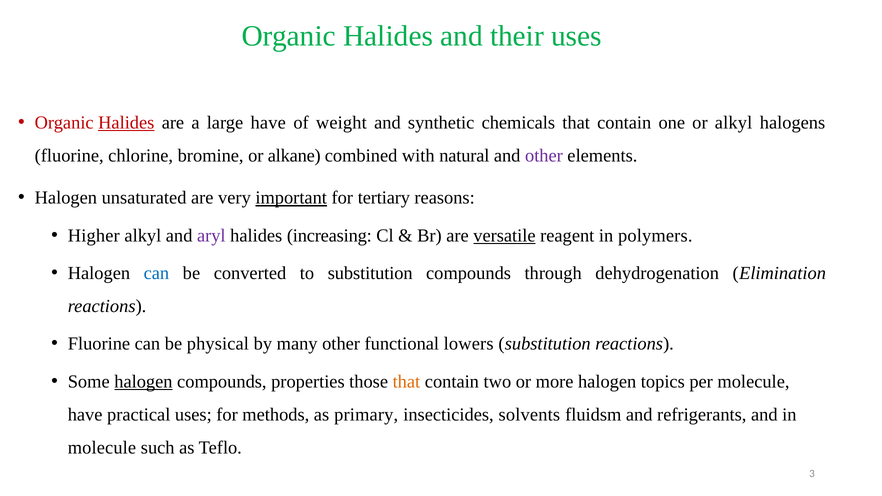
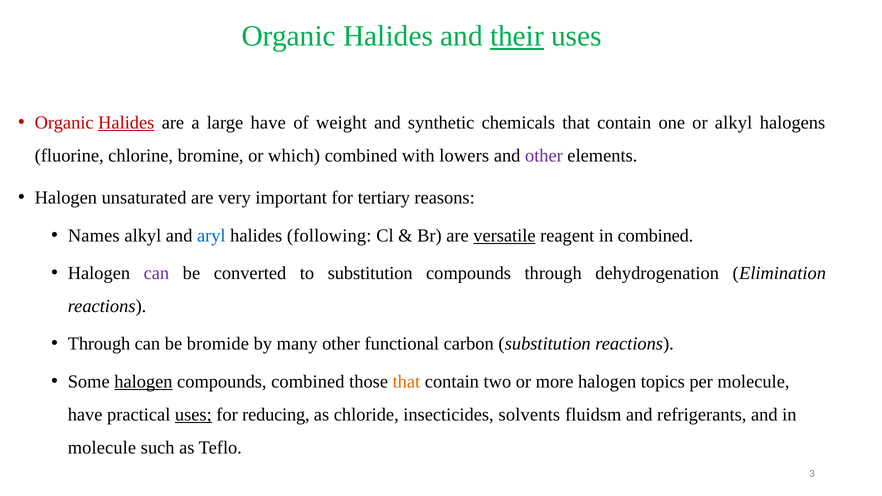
their underline: none -> present (517, 36)
alkane: alkane -> which (294, 156)
natural: natural -> lowers (464, 156)
important underline: present -> none (291, 198)
Higher: Higher -> Names (94, 236)
aryl colour: purple -> blue (211, 236)
increasing: increasing -> following (329, 236)
in polymers: polymers -> combined (655, 236)
can colour: blue -> purple (156, 273)
Fluorine: Fluorine -> Through (99, 344)
physical: physical -> bromide (218, 344)
lowers: lowers -> carbon (469, 344)
compounds properties: properties -> combined (308, 382)
uses underline: none -> present (193, 415)
methods: methods -> reducing (276, 415)
primary: primary -> chloride (366, 415)
